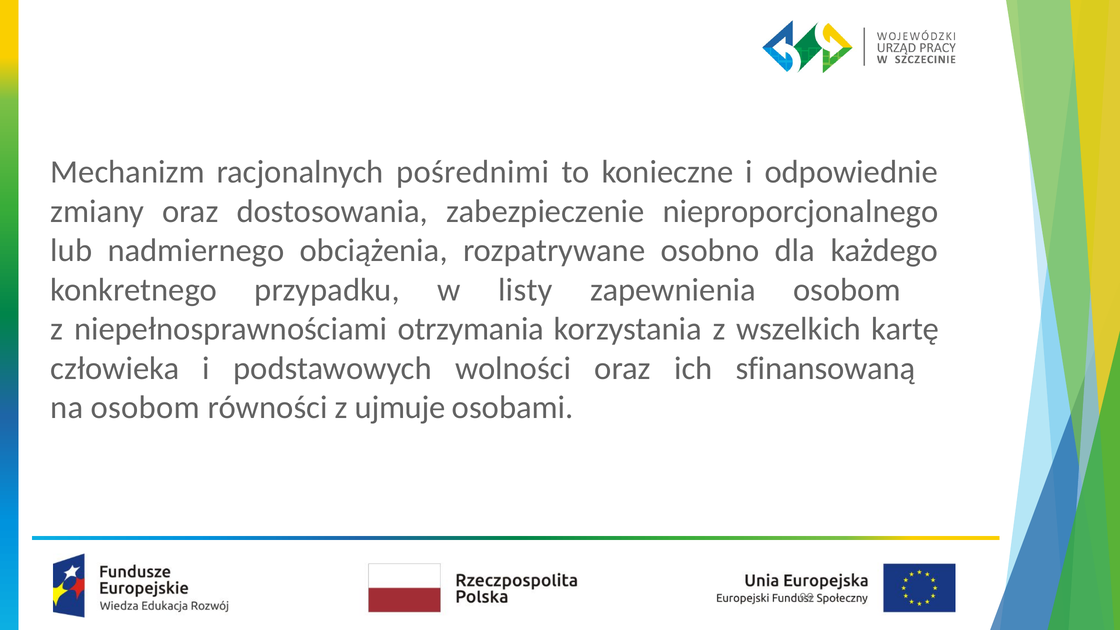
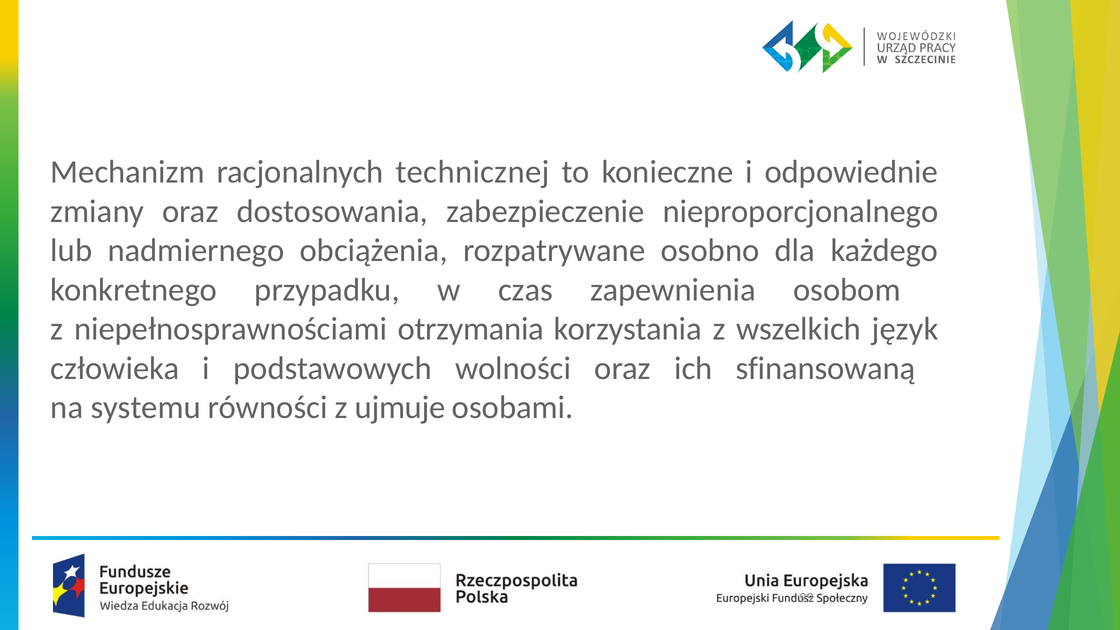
pośrednimi: pośrednimi -> technicznej (473, 172)
listy: listy -> czas (526, 290)
kartę: kartę -> język (905, 329)
na osobom: osobom -> systemu (146, 407)
